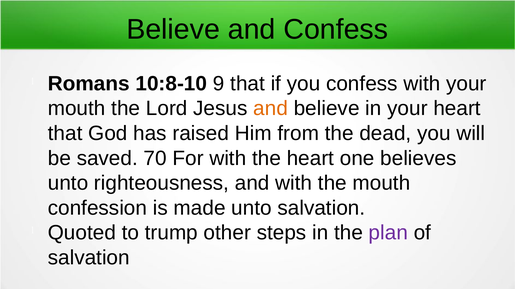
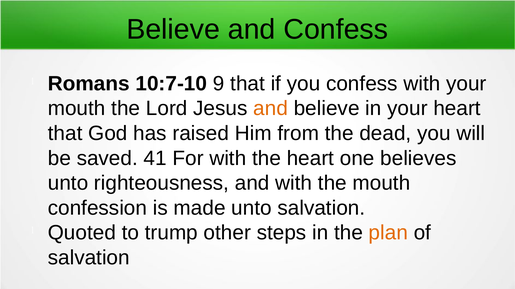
10:8-10: 10:8-10 -> 10:7-10 (171, 84)
70: 70 -> 41 (155, 159)
plan colour: purple -> orange (388, 233)
